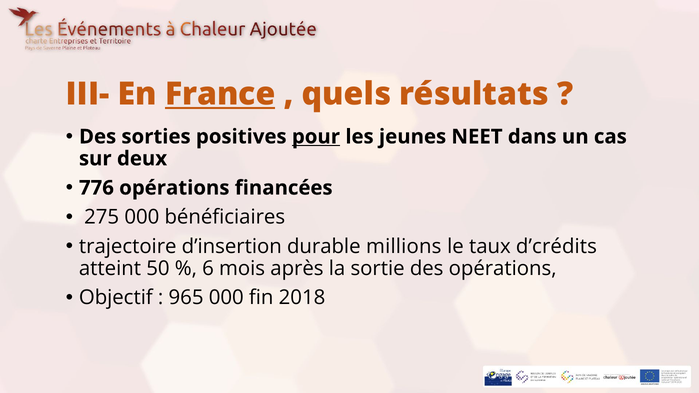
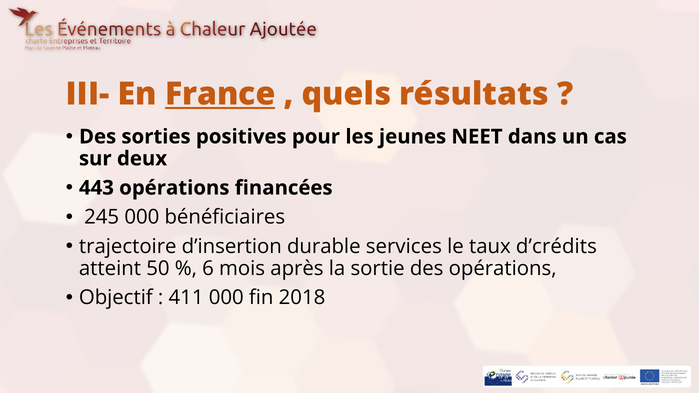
pour underline: present -> none (316, 137)
776: 776 -> 443 (96, 188)
275: 275 -> 245 (102, 217)
millions: millions -> services (404, 246)
965: 965 -> 411 (186, 298)
